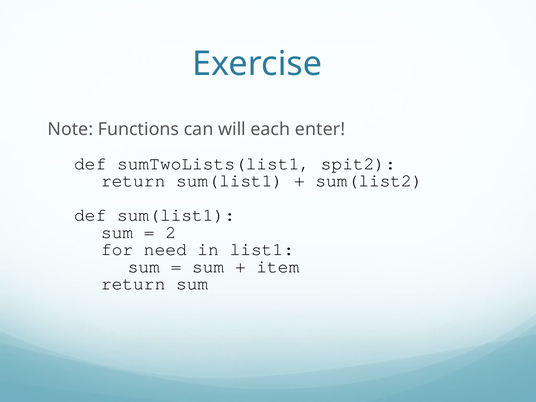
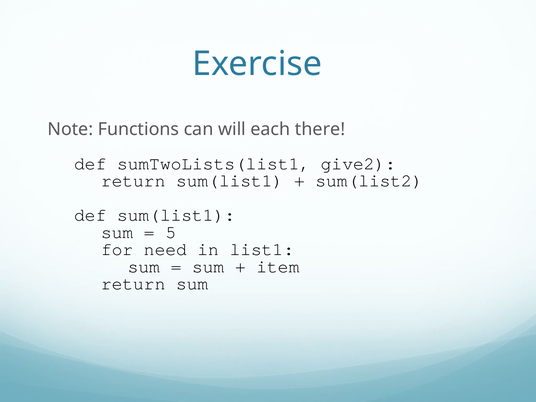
enter: enter -> there (320, 129)
spit2: spit2 -> give2 (358, 164)
2: 2 -> 5 (171, 232)
